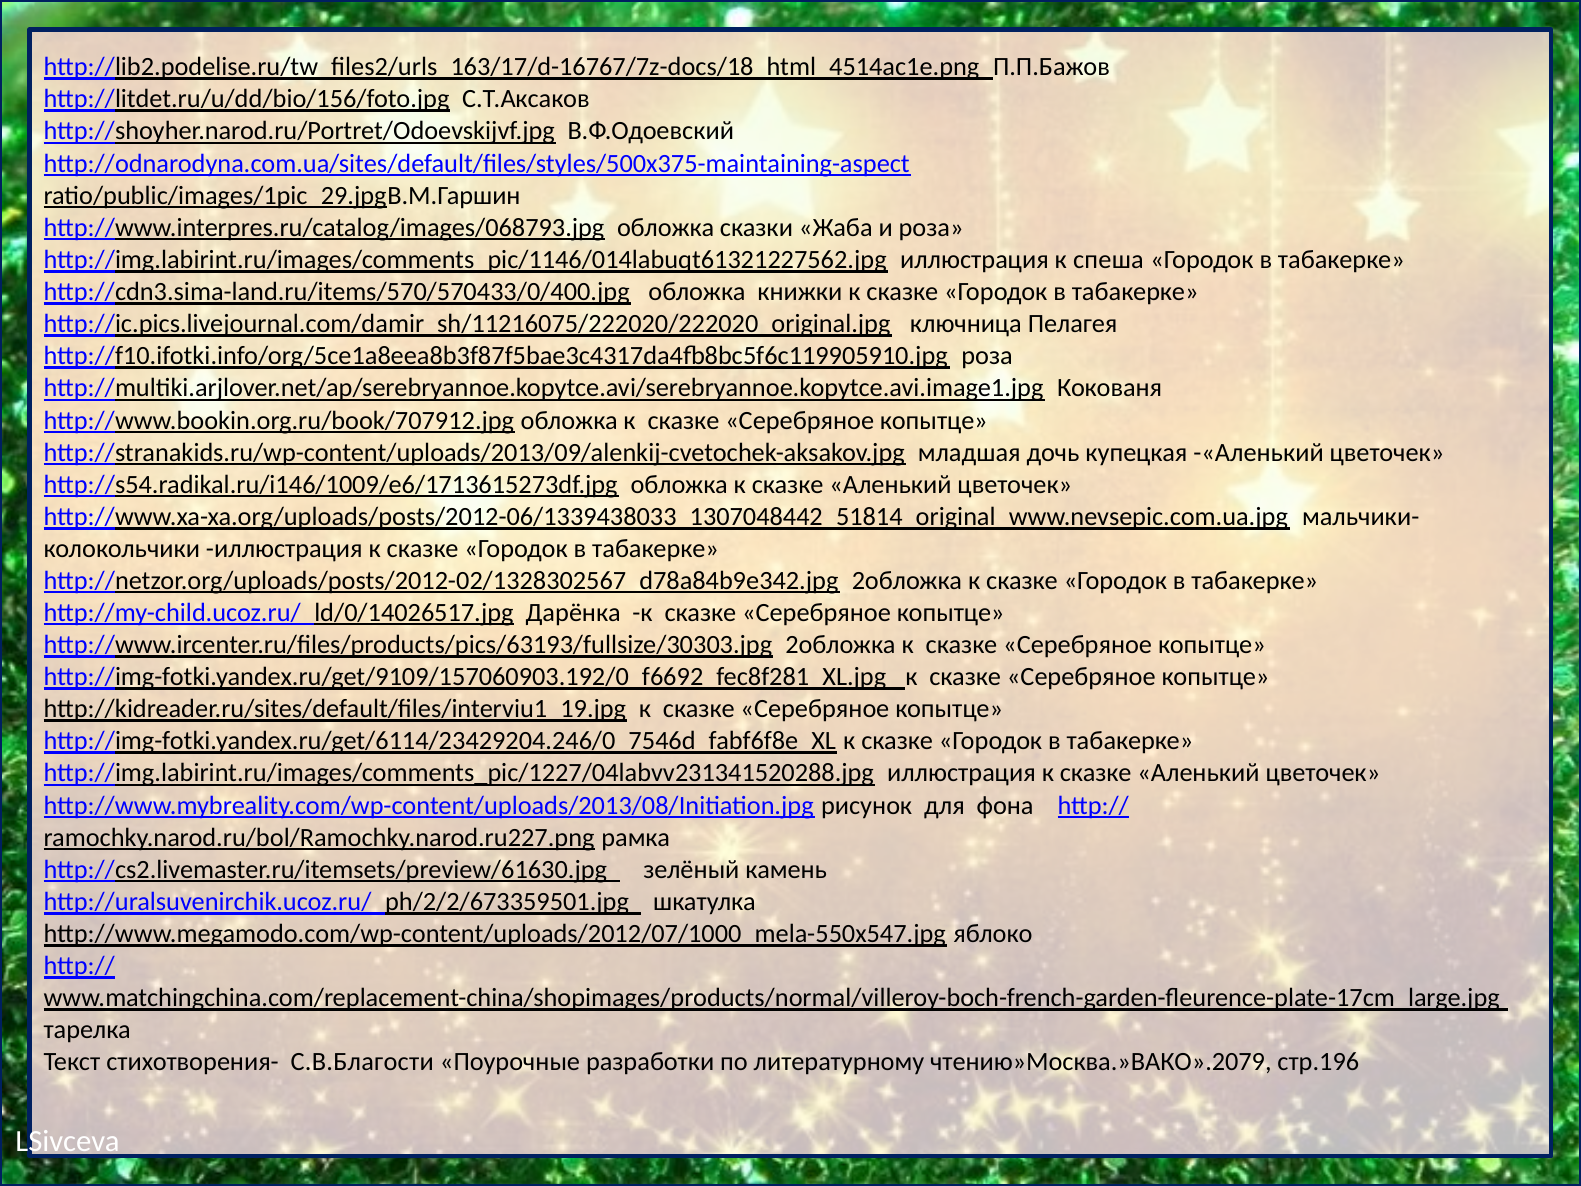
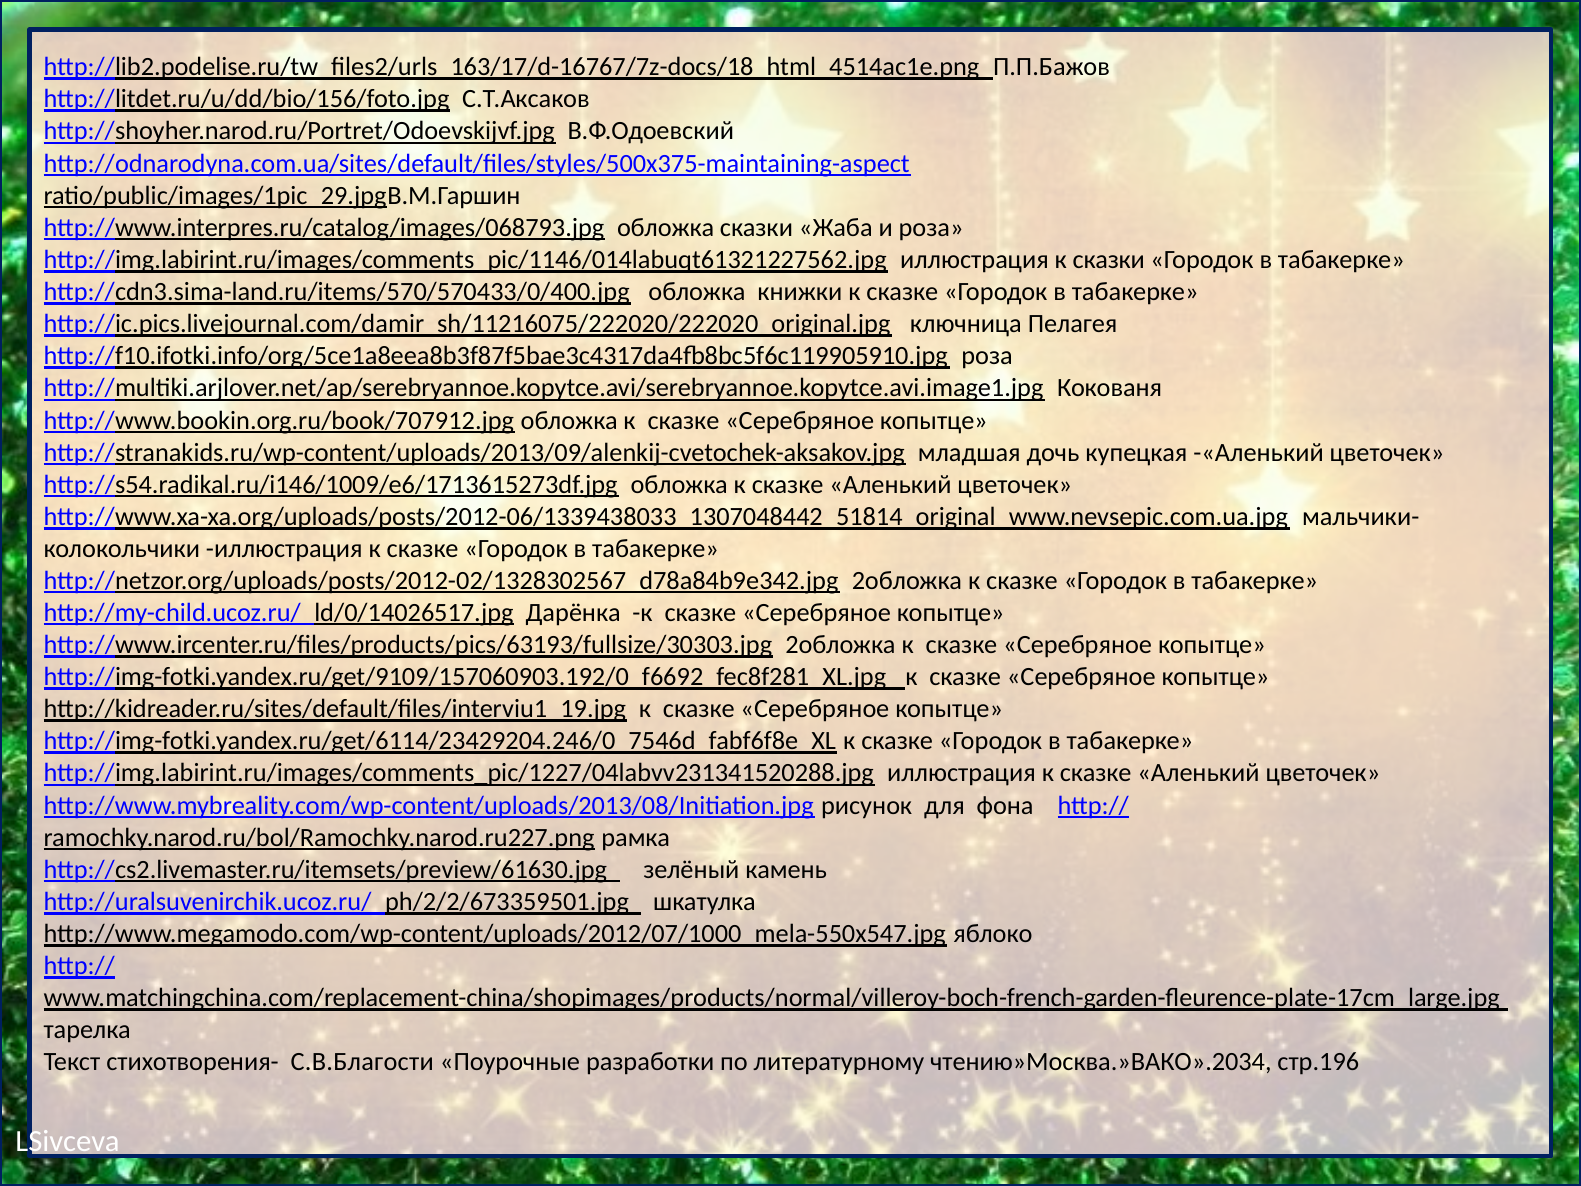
к спеша: спеша -> сказки (1109, 260)
чтению»Москва.»ВАКО».2079: чтению»Москва.»ВАКО».2079 -> чтению»Москва.»ВАКО».2034 (1101, 1062)
